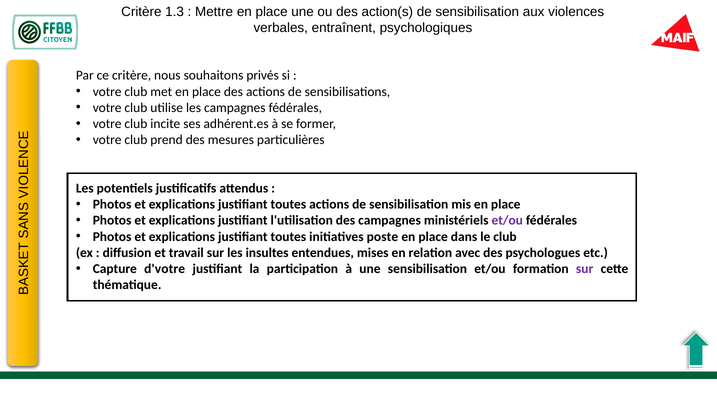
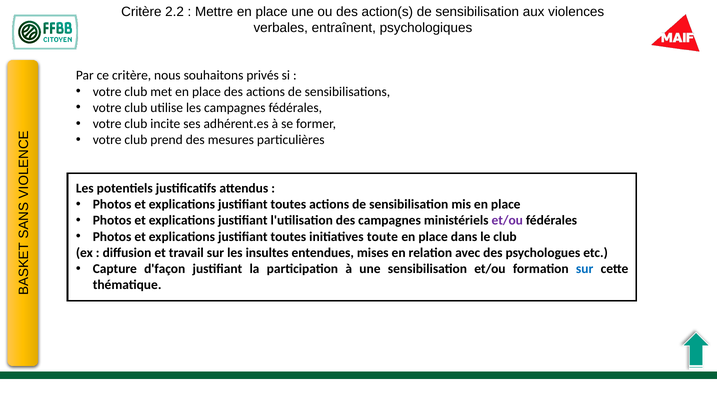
1.3: 1.3 -> 2.2 (175, 12)
poste: poste -> toute (382, 237)
d'votre: d'votre -> d'façon (165, 269)
sur colour: purple -> blue (585, 269)
